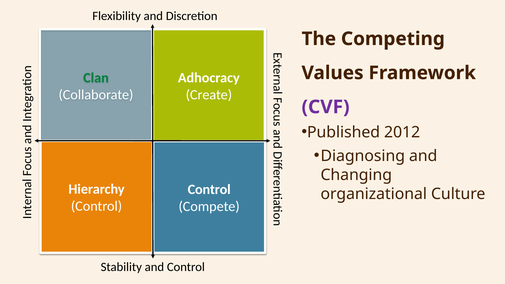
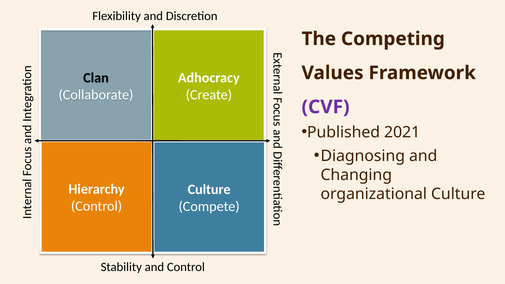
Clan colour: green -> black (96, 78)
2012: 2012 -> 2021 (402, 132)
Control: Control -> Culture (209, 190)
